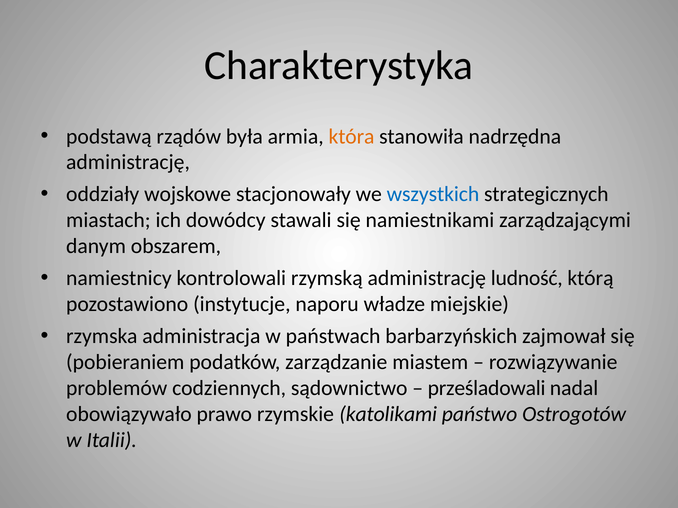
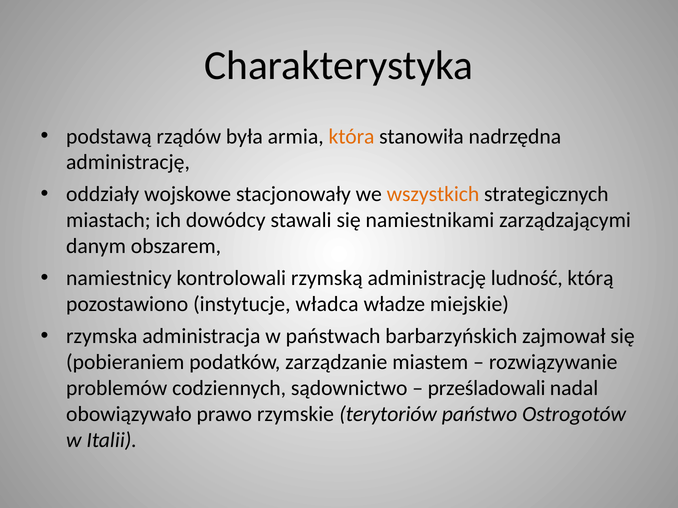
wszystkich colour: blue -> orange (433, 195)
naporu: naporu -> władca (327, 304)
katolikami: katolikami -> terytoriów (388, 414)
